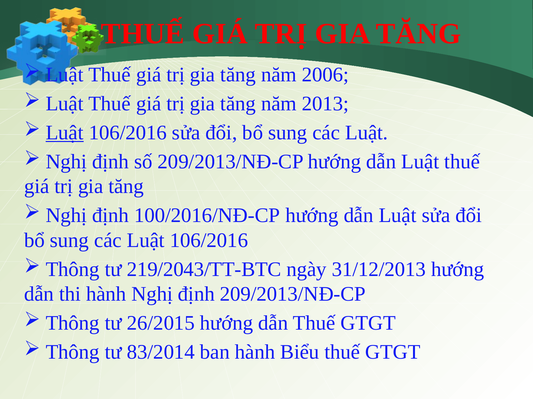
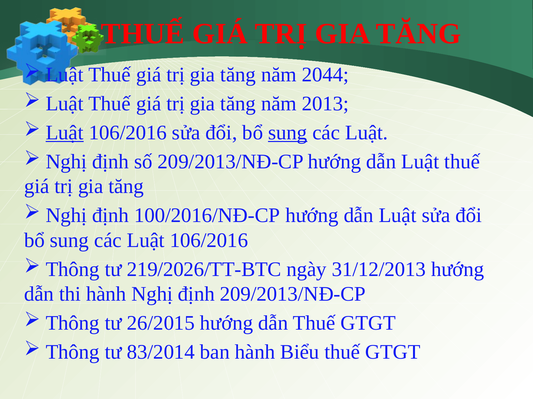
2006: 2006 -> 2044 (325, 75)
sung underline: none -> present (288, 133)
219/2043/TT-BTC: 219/2043/TT-BTC -> 219/2026/TT-BTC (204, 270)
